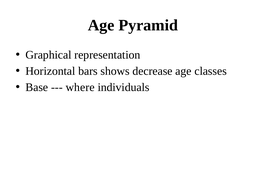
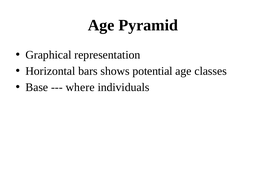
decrease: decrease -> potential (153, 71)
